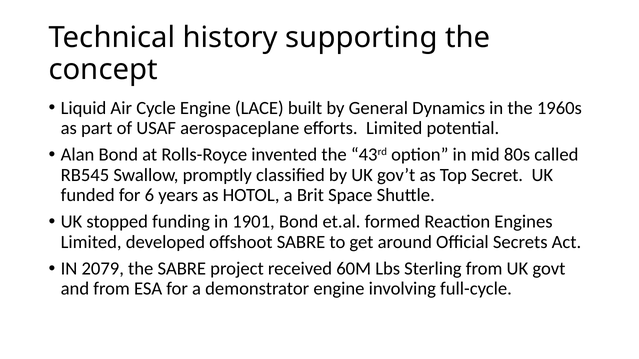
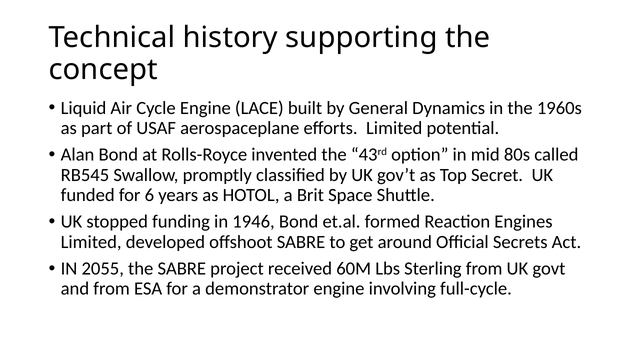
1901: 1901 -> 1946 (254, 222)
2079: 2079 -> 2055 (103, 269)
